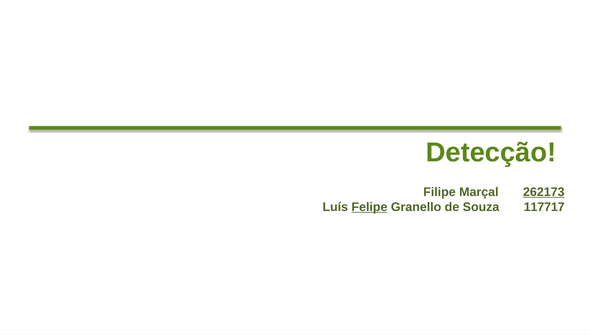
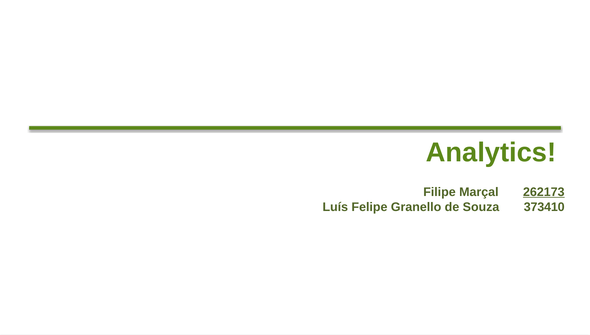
Detecção: Detecção -> Analytics (491, 153)
Felipe underline: present -> none (369, 207)
117717: 117717 -> 373410 (544, 207)
